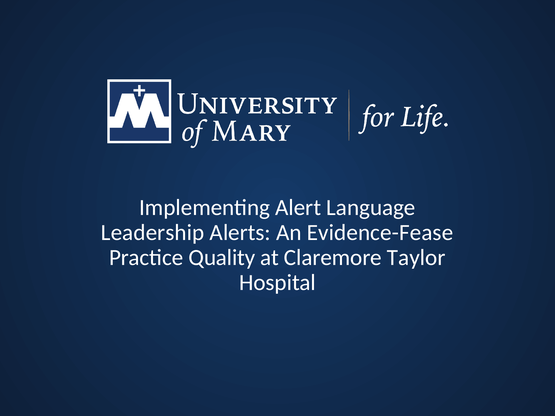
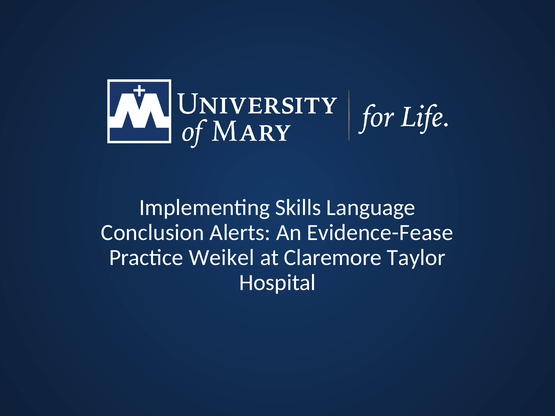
Alert: Alert -> Skills (298, 208)
Leadership: Leadership -> Conclusion (153, 233)
Quality: Quality -> Weikel (222, 258)
